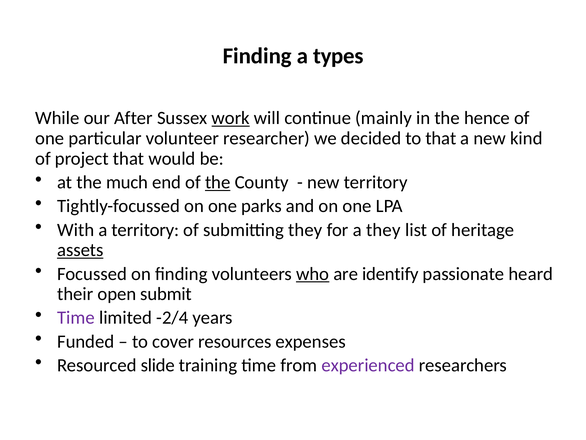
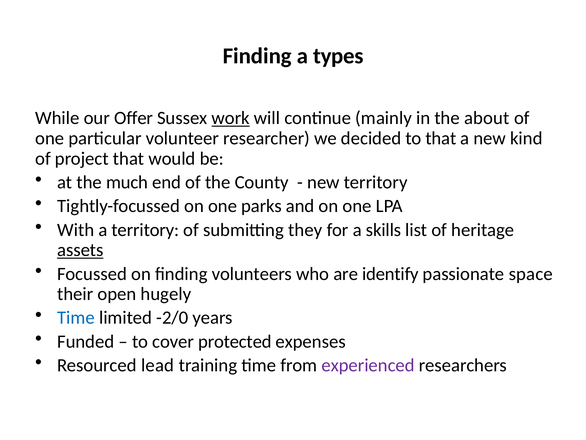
After: After -> Offer (134, 118)
hence: hence -> about (487, 118)
the underline: present -> none (218, 182)
a they: they -> skills (384, 230)
who underline: present -> none (313, 274)
heard: heard -> space (531, 274)
submit: submit -> hugely (166, 294)
Time colour: purple -> blue (76, 317)
-2/4: -2/4 -> -2/0 (172, 317)
resources: resources -> protected (235, 341)
slide: slide -> lead (158, 365)
